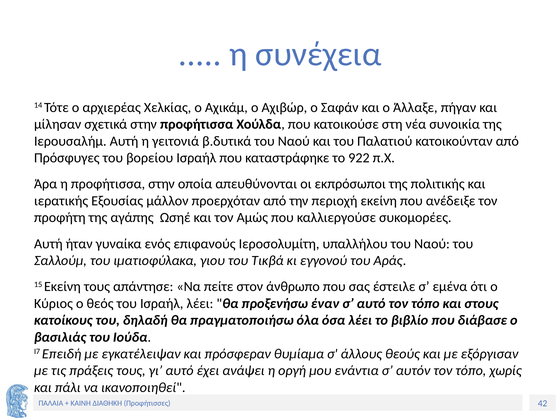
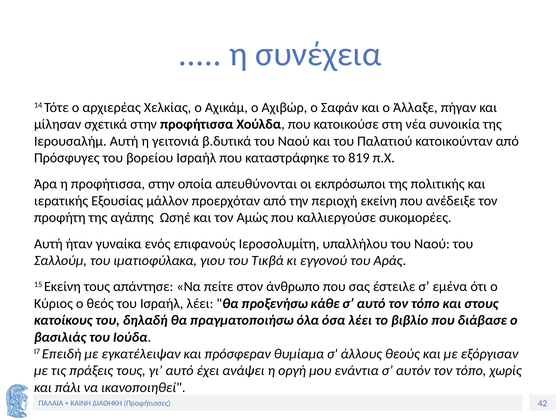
922: 922 -> 819 (359, 158)
έναν: έναν -> κάθε (325, 303)
